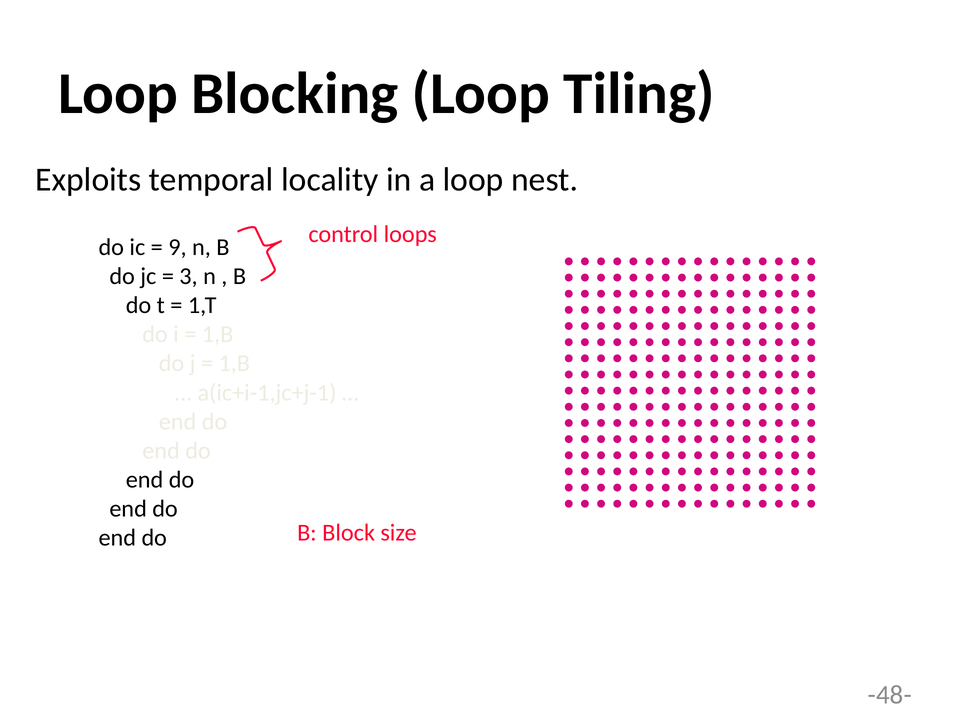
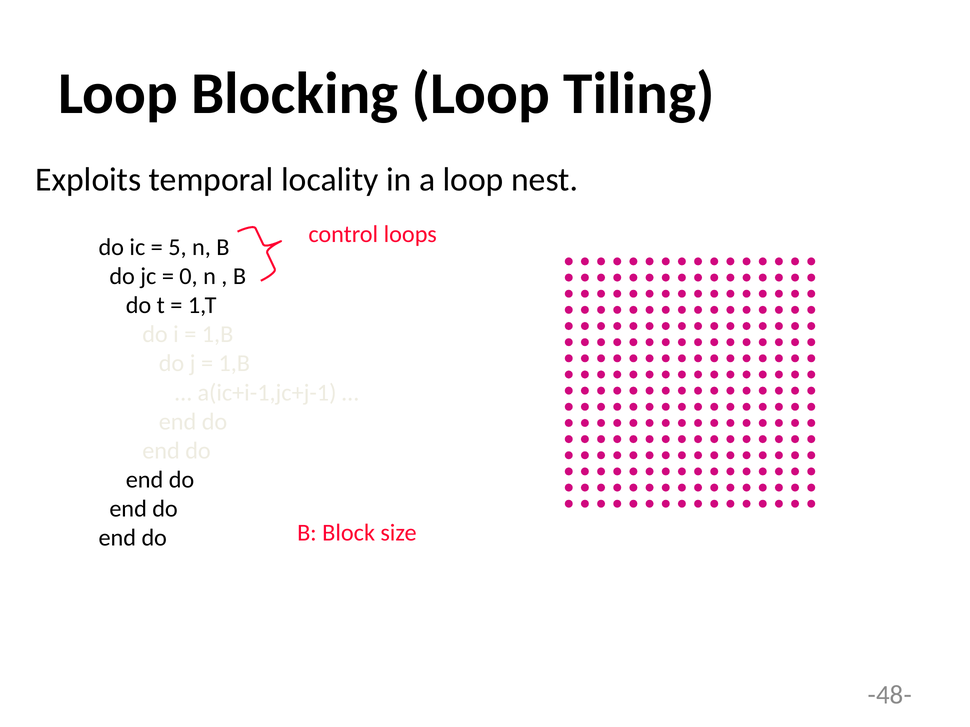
9: 9 -> 5 (177, 247)
3: 3 -> 0 (188, 276)
